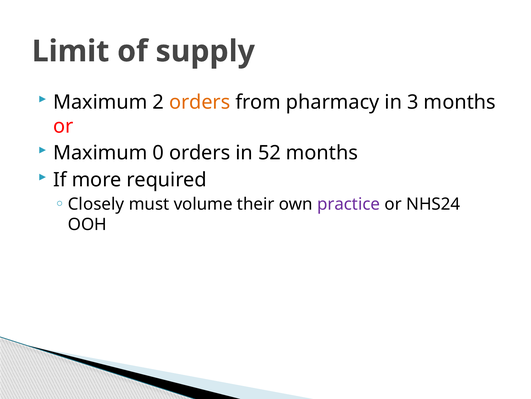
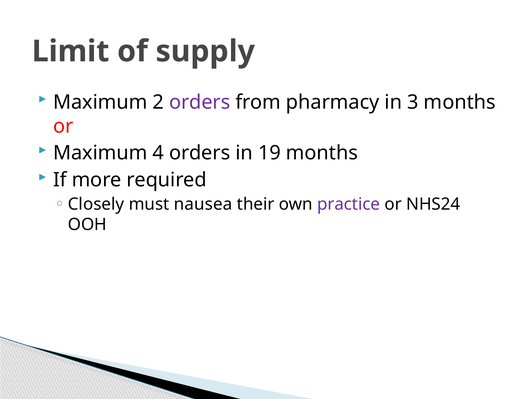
orders colour: orange -> purple (200, 102)
0: 0 -> 4 (158, 153)
52: 52 -> 19 (269, 153)
volume: volume -> nausea (203, 204)
